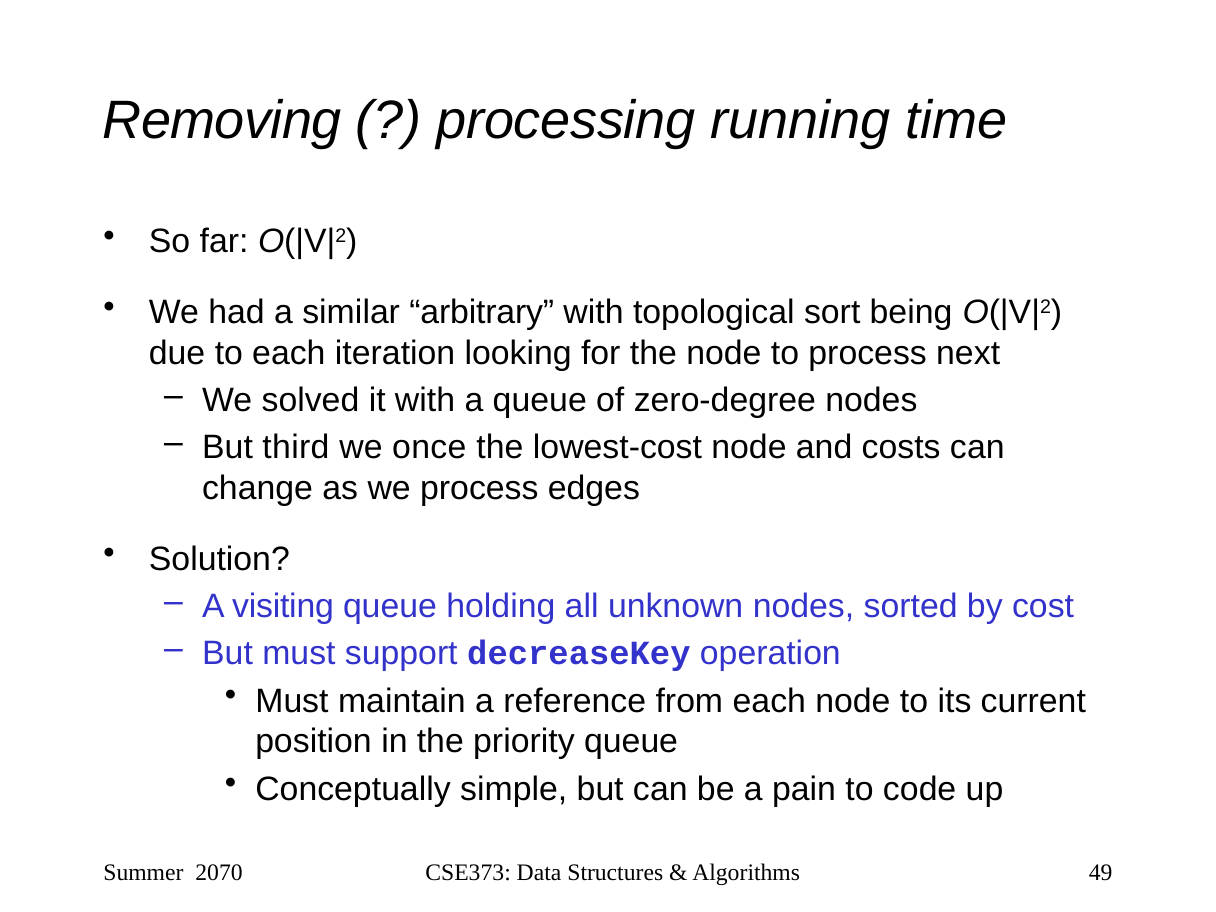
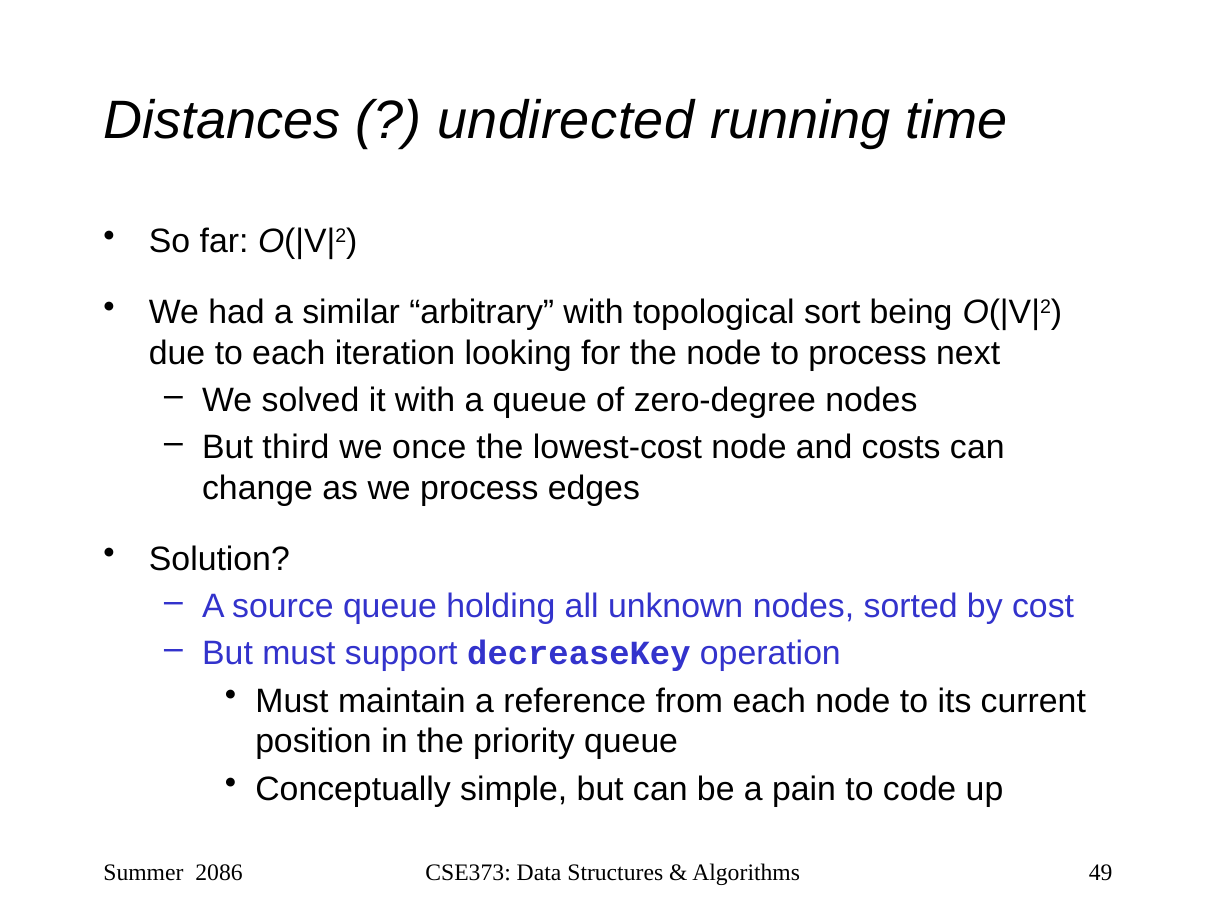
Removing: Removing -> Distances (222, 120)
processing: processing -> undirected (566, 120)
visiting: visiting -> source (283, 607)
2070: 2070 -> 2086 (219, 873)
